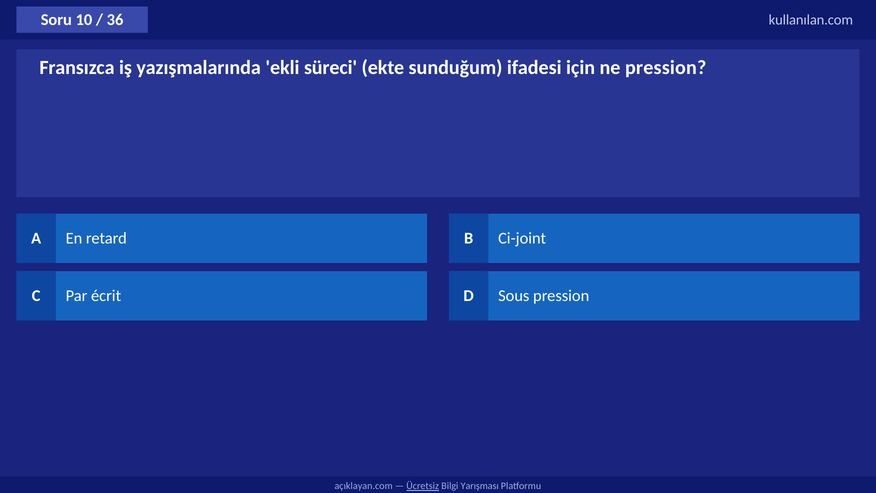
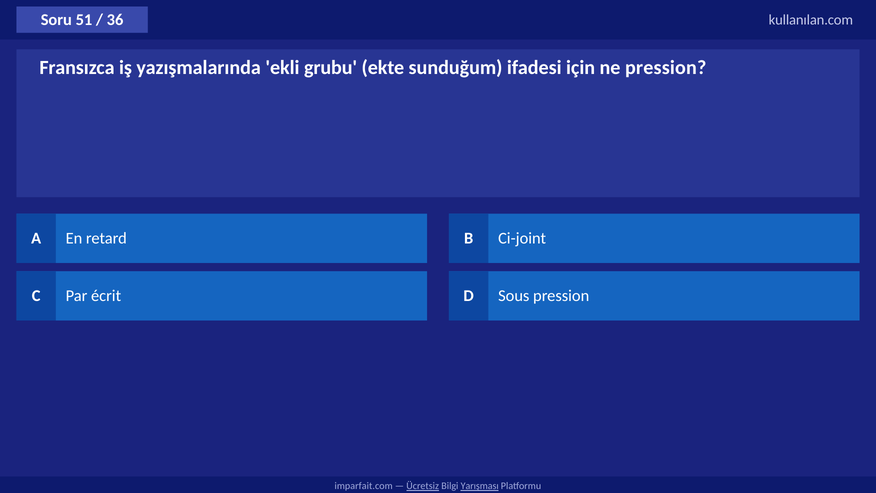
10: 10 -> 51 (84, 20)
süreci: süreci -> grubu (331, 67)
açıklayan.com: açıklayan.com -> imparfait.com (364, 486)
Yarışması underline: none -> present (480, 486)
